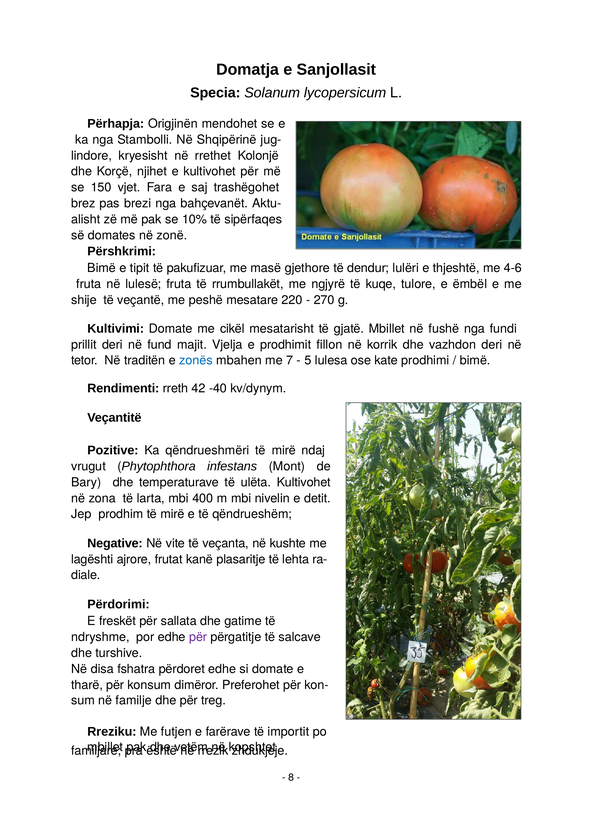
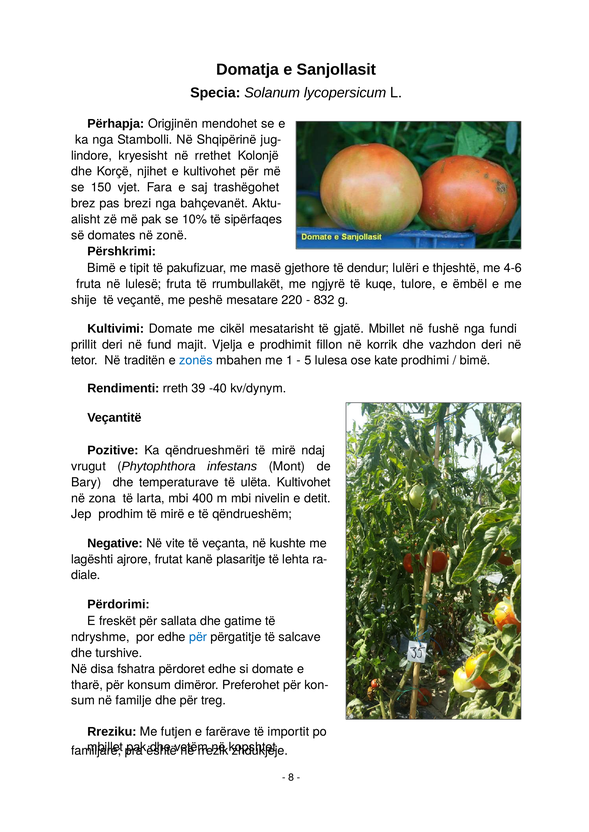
270: 270 -> 832 (324, 300)
7: 7 -> 1 (290, 360)
42: 42 -> 39 (199, 389)
për colour: purple -> blue (198, 637)
